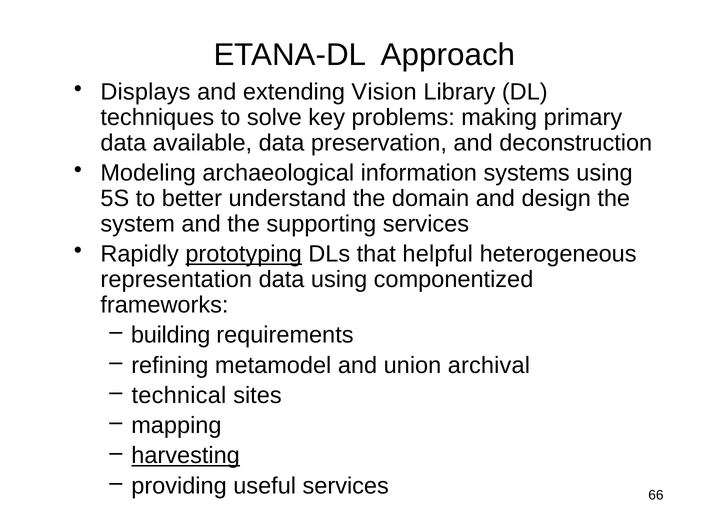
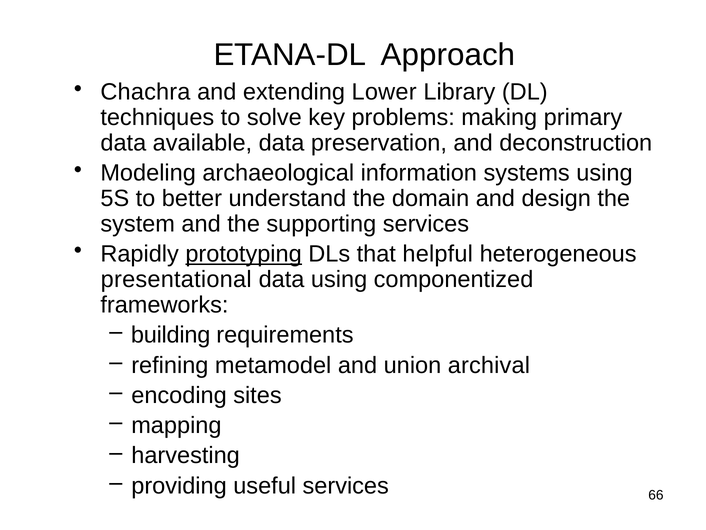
Displays: Displays -> Chachra (145, 92)
Vision: Vision -> Lower (384, 92)
representation: representation -> presentational (176, 279)
technical: technical -> encoding (179, 395)
harvesting underline: present -> none (186, 455)
